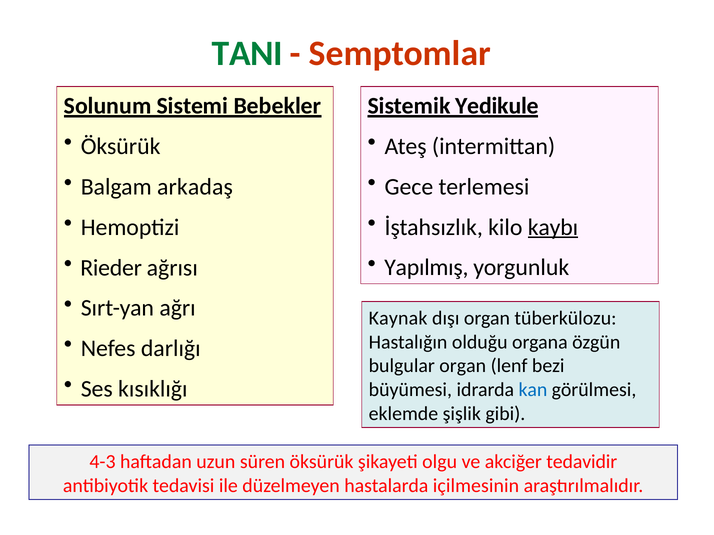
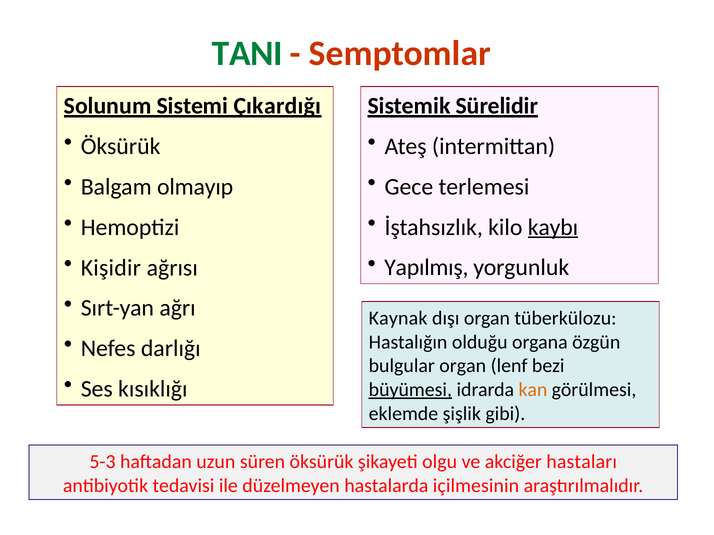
Bebekler: Bebekler -> Çıkardığı (277, 106)
Yedikule: Yedikule -> Sürelidir (497, 106)
arkadaş: arkadaş -> olmayıp (195, 187)
Rieder: Rieder -> Kişidir (111, 268)
büyümesi underline: none -> present (410, 390)
kan colour: blue -> orange (533, 390)
4-3: 4-3 -> 5-3 (102, 462)
tedavidir: tedavidir -> hastaları (582, 462)
